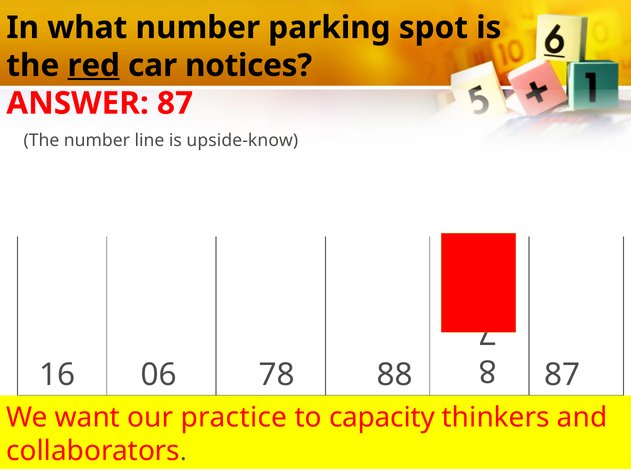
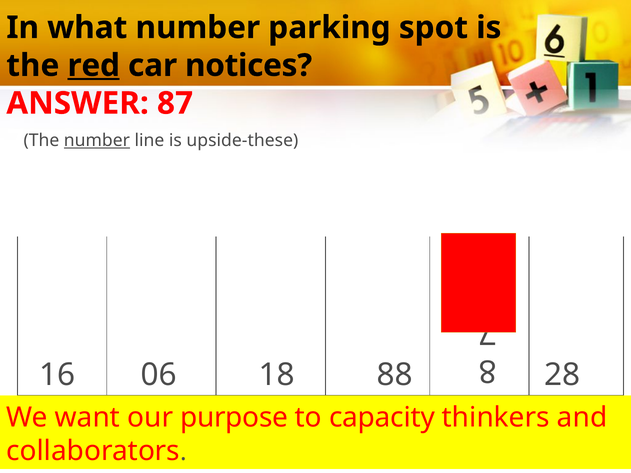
number underline: none -> present (97, 141)
upside-know: upside-know -> upside-these (242, 141)
78: 78 -> 18 (277, 375)
88 87: 87 -> 28 (562, 375)
practice: practice -> purpose (234, 418)
